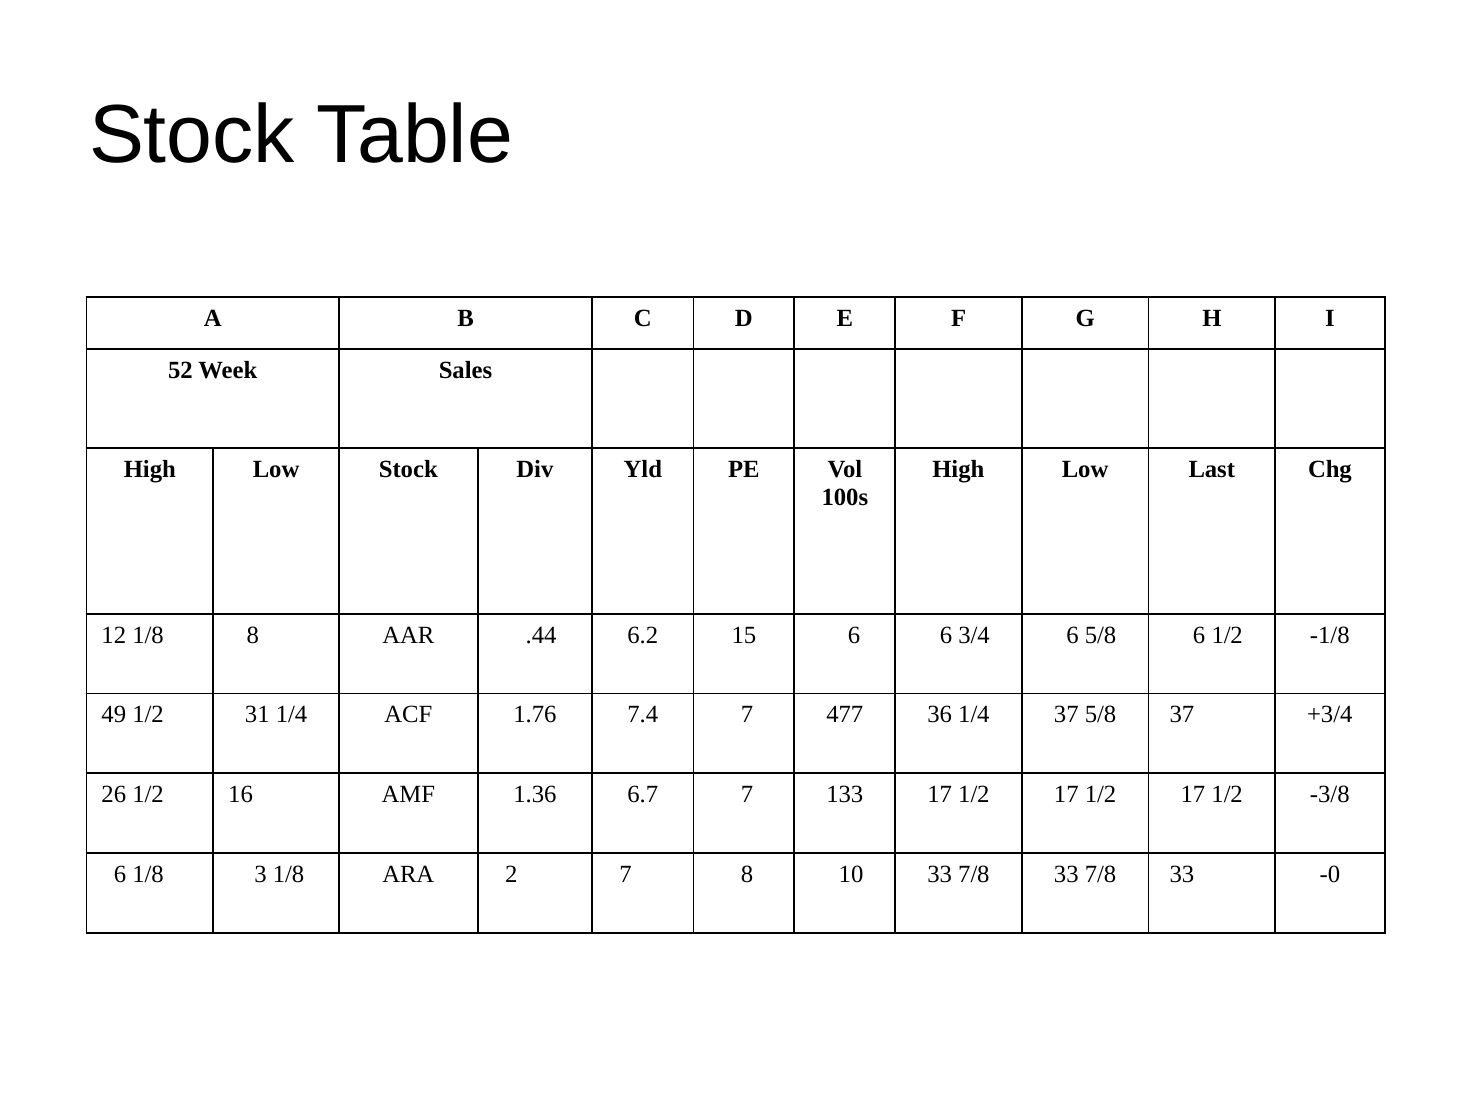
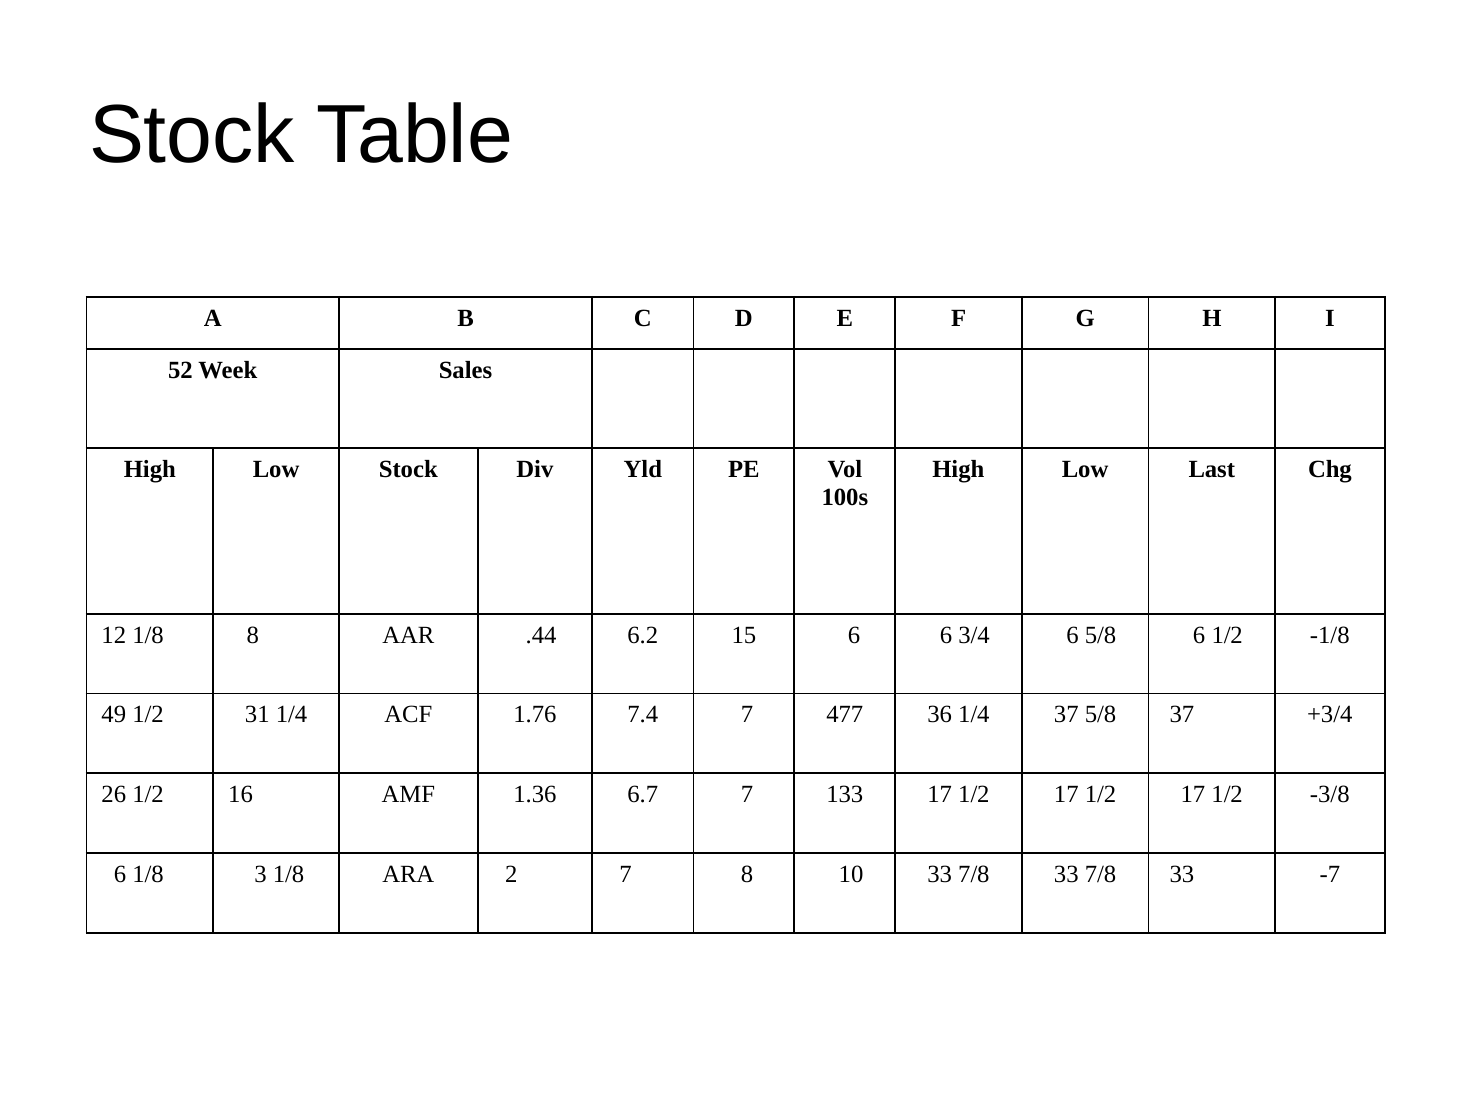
-0: -0 -> -7 (1330, 874)
